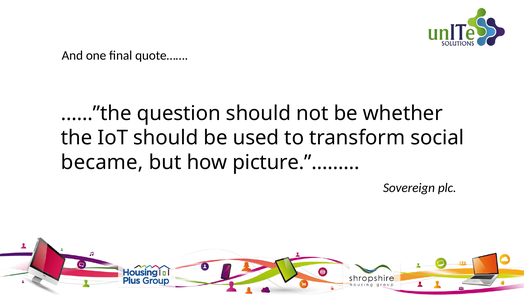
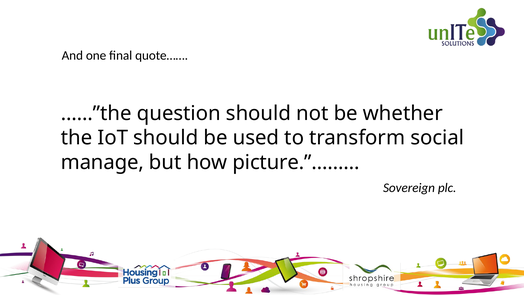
became: became -> manage (102, 162)
